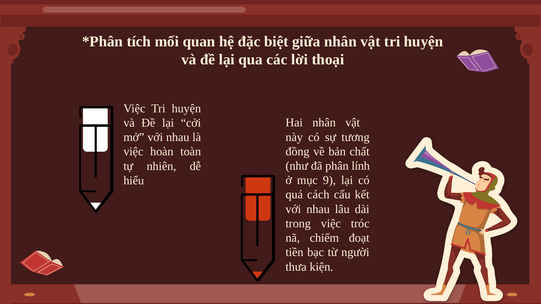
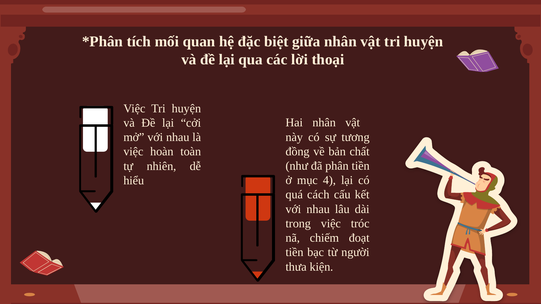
phân lính: lính -> tiền (361, 166)
9: 9 -> 4 (329, 180)
